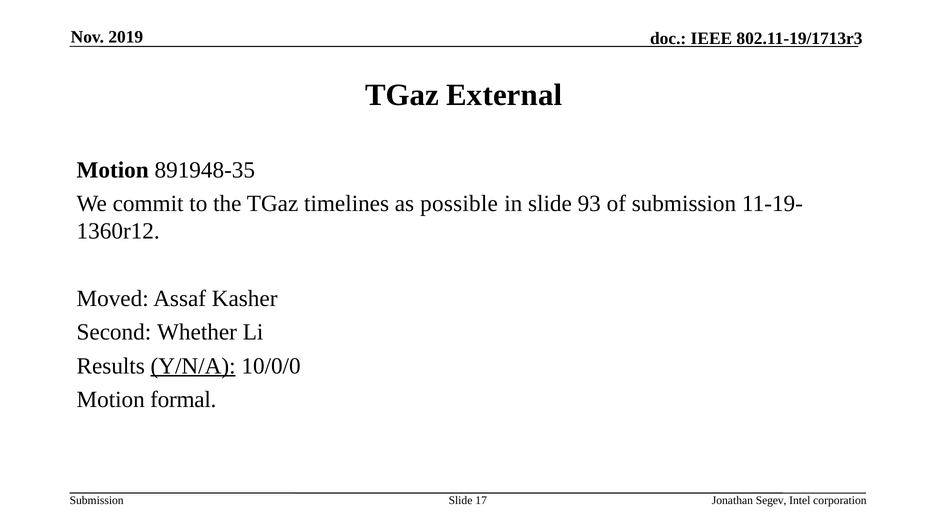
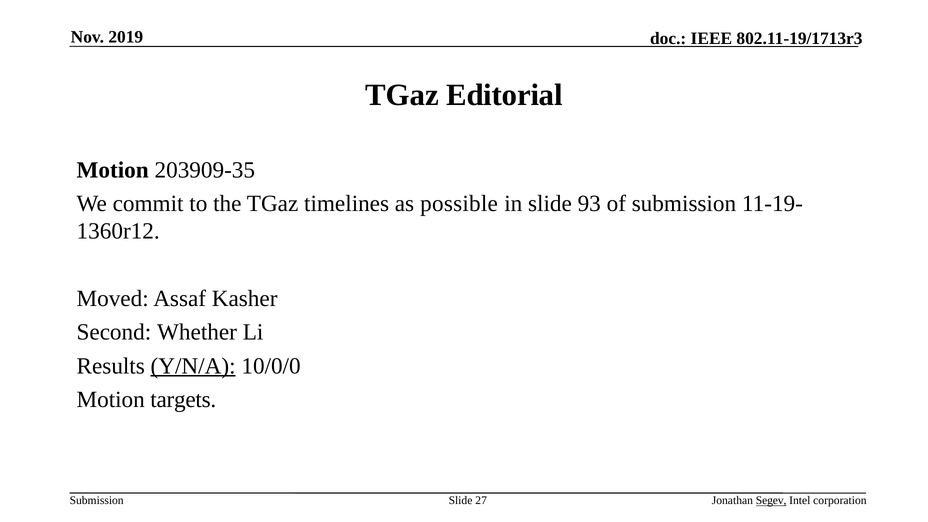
External: External -> Editorial (504, 95)
891948-35: 891948-35 -> 203909-35 (205, 170)
formal: formal -> targets (183, 400)
17: 17 -> 27 (481, 501)
Segev underline: none -> present (771, 501)
